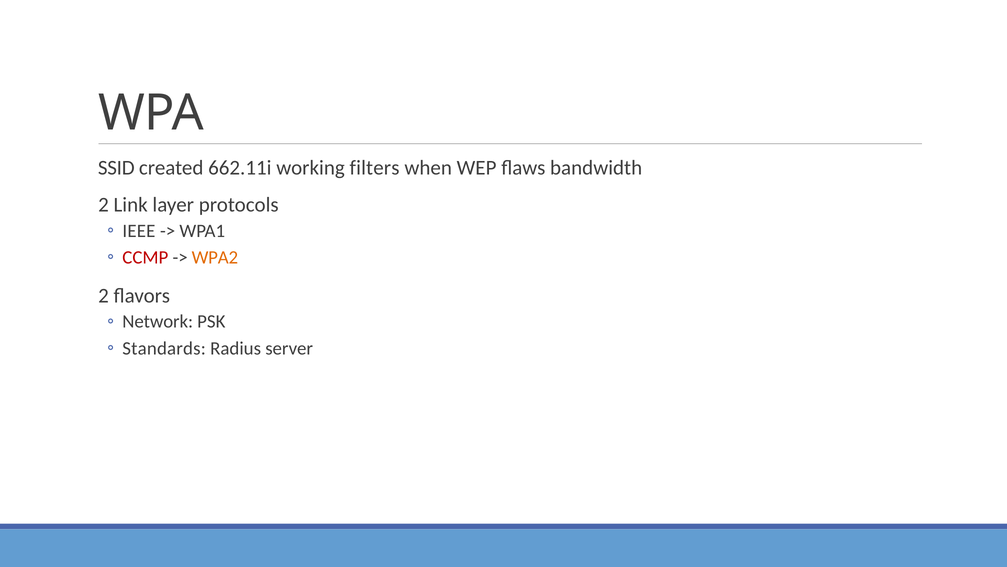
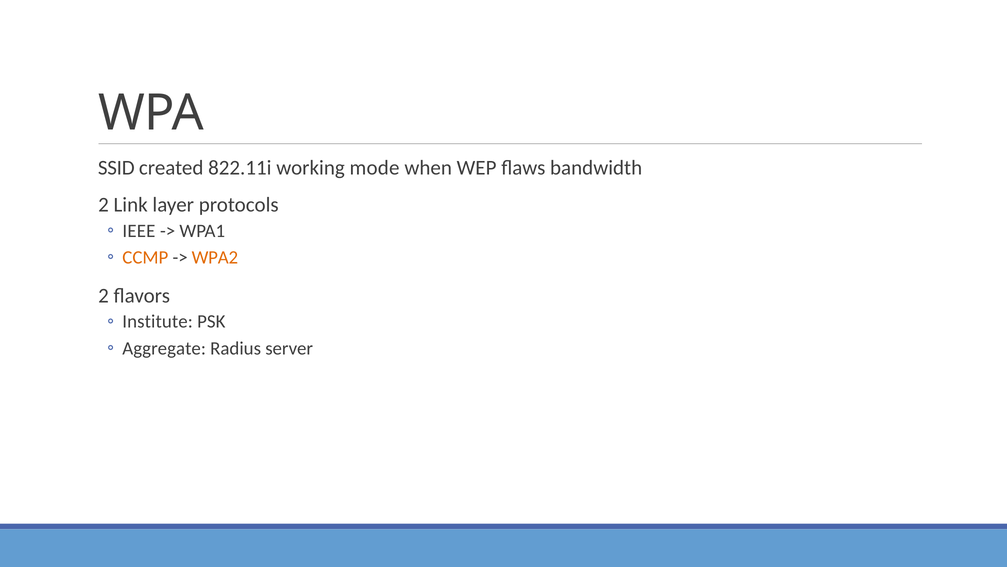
662.11i: 662.11i -> 822.11i (240, 167)
filters: filters -> mode (375, 167)
CCMP colour: red -> orange (145, 257)
Network: Network -> Institute (158, 321)
Standards: Standards -> Aggregate (164, 348)
